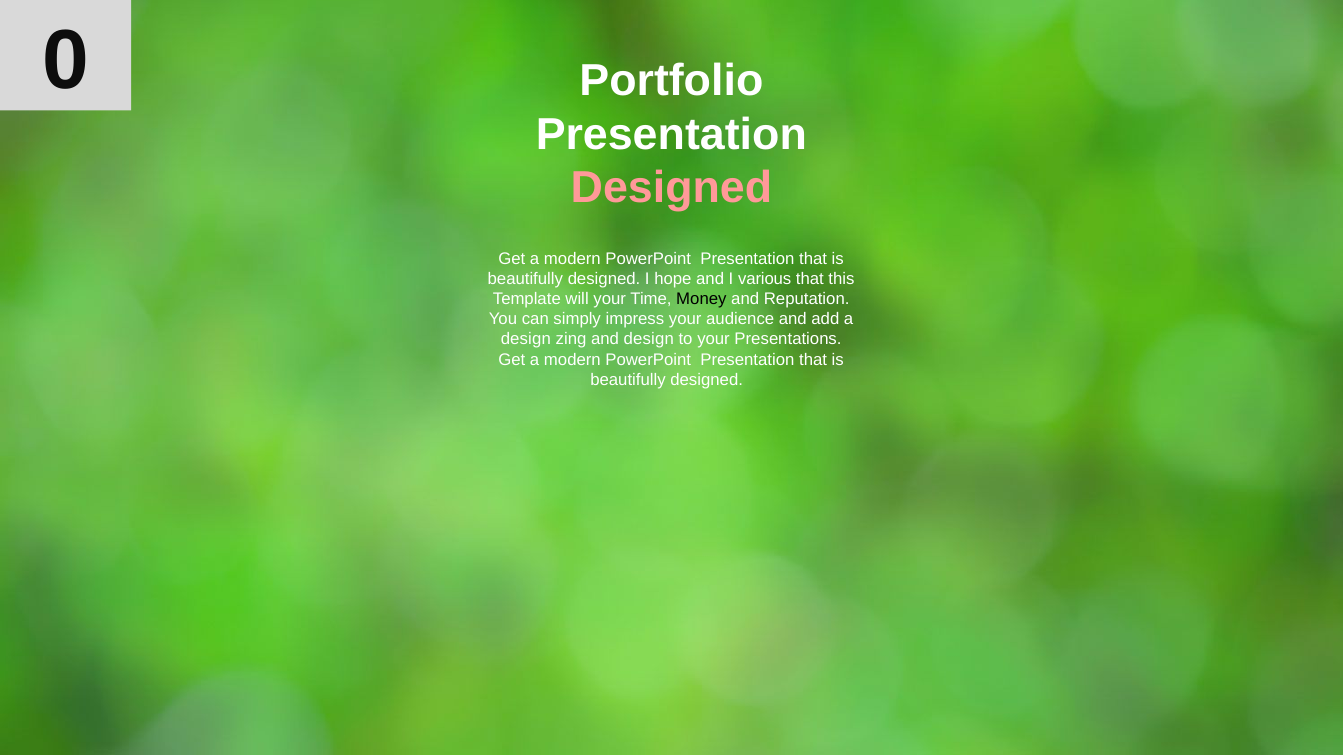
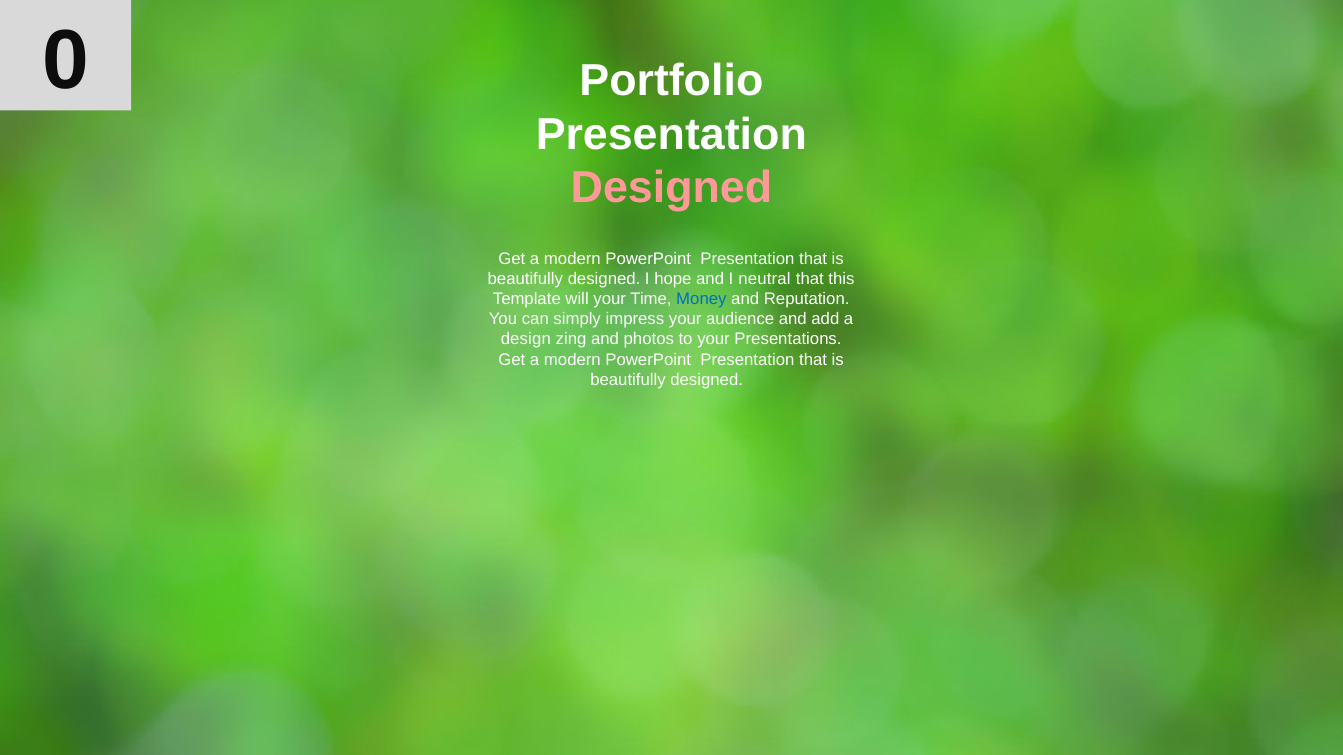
various: various -> neutral (765, 279)
Money colour: black -> blue (701, 299)
and design: design -> photos (649, 340)
